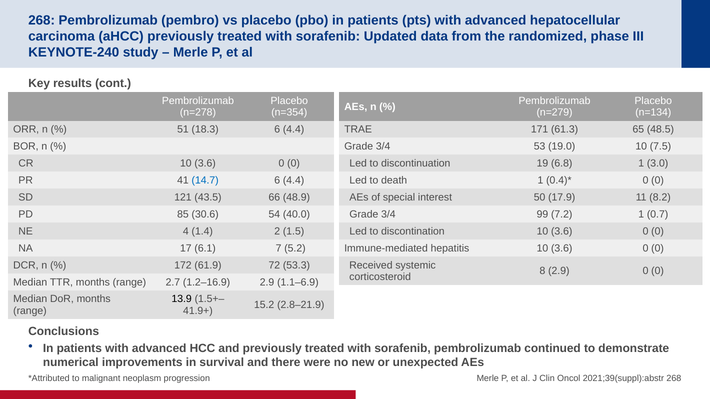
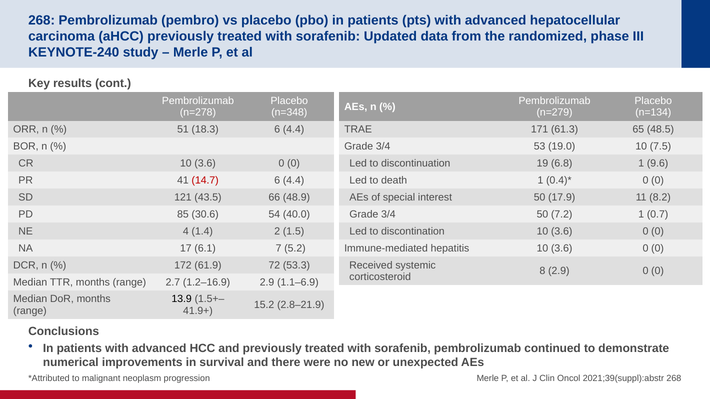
n=354: n=354 -> n=348 (289, 113)
3.0: 3.0 -> 9.6 (658, 164)
14.7 colour: blue -> red (205, 180)
3/4 99: 99 -> 50 (542, 214)
